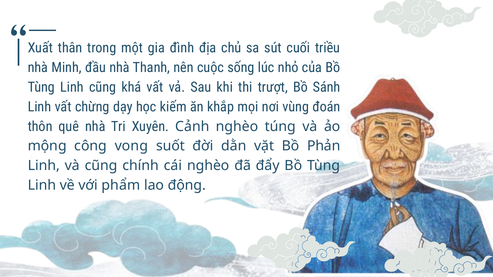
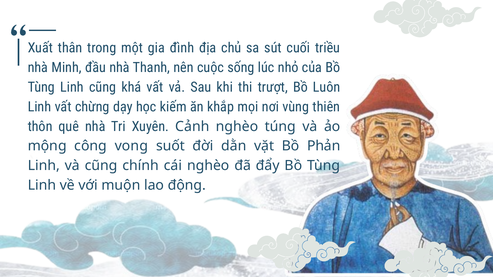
Sánh: Sánh -> Luôn (327, 87)
đoán: đoán -> thiên (326, 107)
phẩm: phẩm -> muộn (121, 186)
